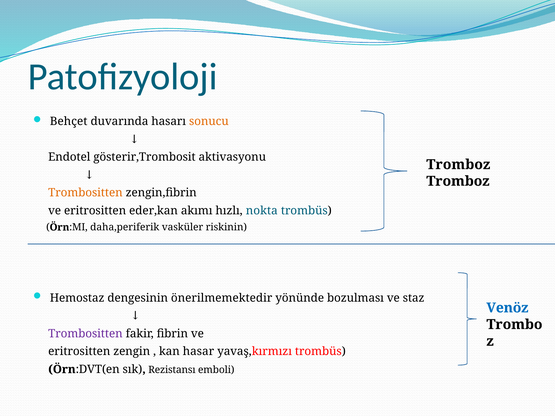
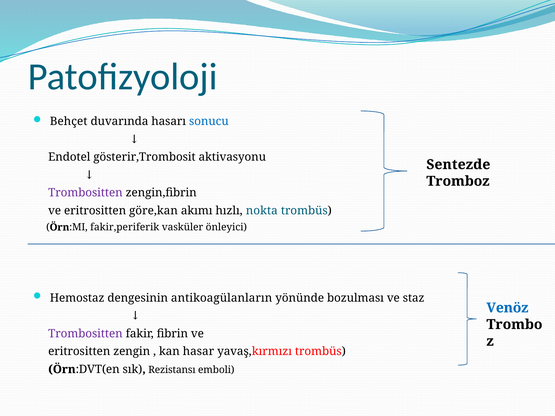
sonucu colour: orange -> blue (209, 121)
Tromboz: Tromboz -> Sentezde (458, 165)
Trombositten colour: orange -> purple (85, 193)
eder,kan: eder,kan -> göre,kan (153, 211)
daha,periferik: daha,periferik -> fakir,periferik (125, 227)
riskinin: riskinin -> önleyici (226, 227)
önerilmemektedir: önerilmemektedir -> antikoagülanların (222, 298)
